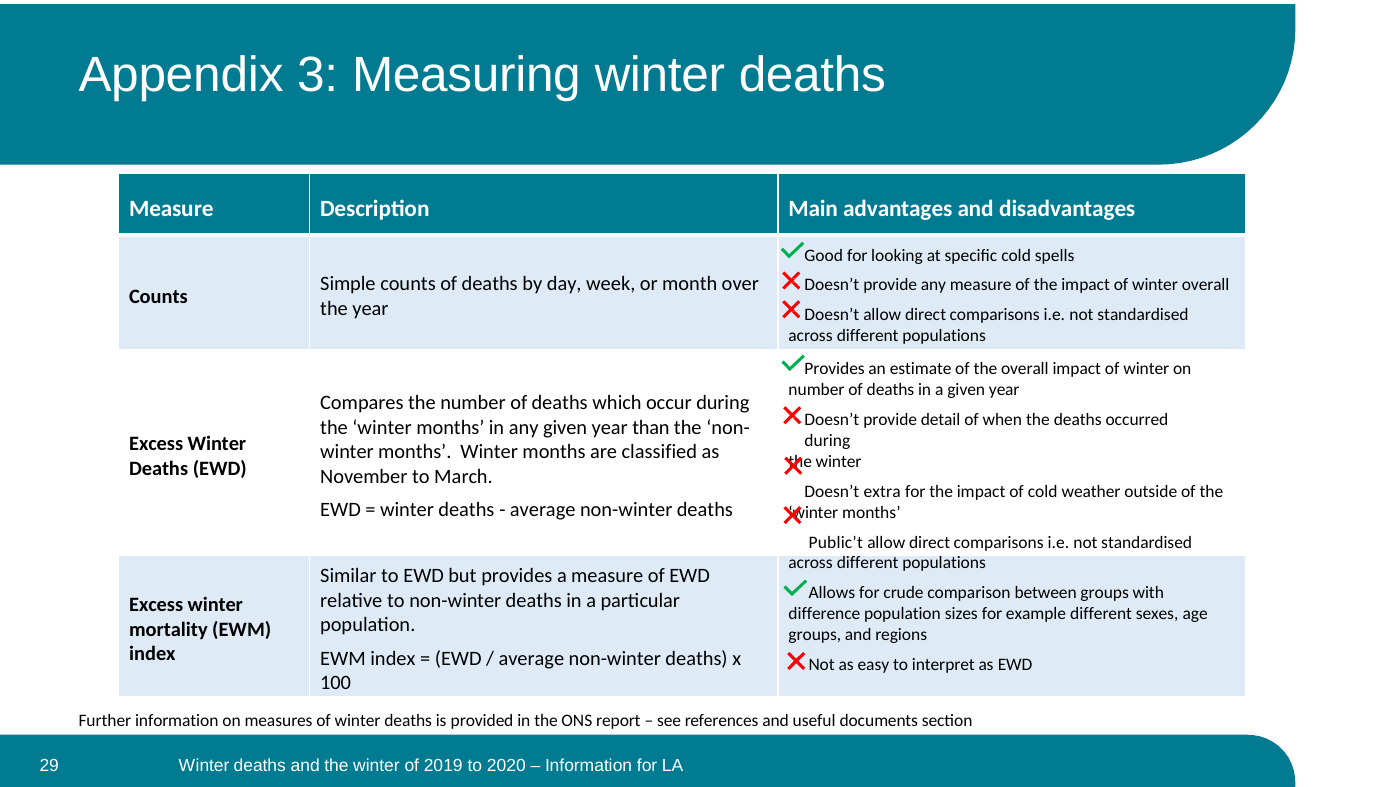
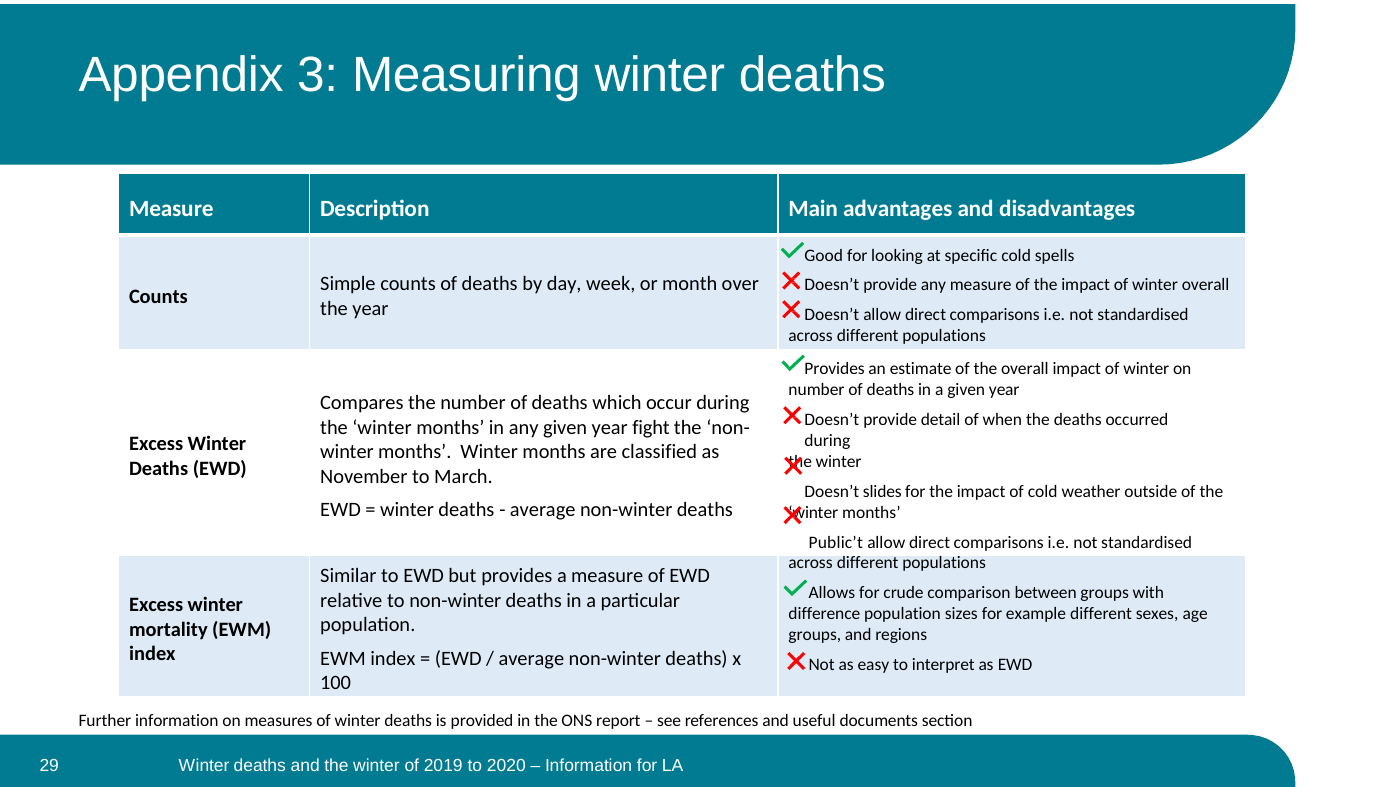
than: than -> fight (651, 428)
extra: extra -> slides (882, 492)
